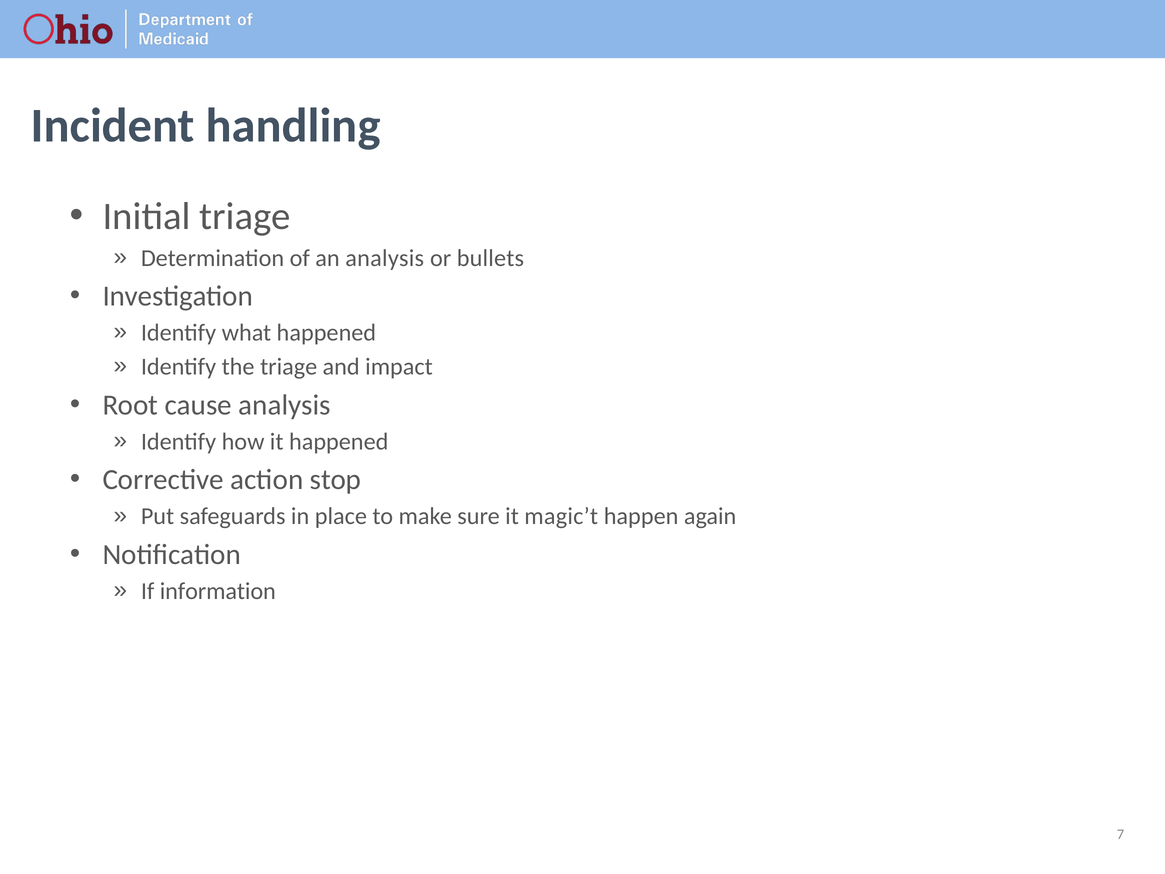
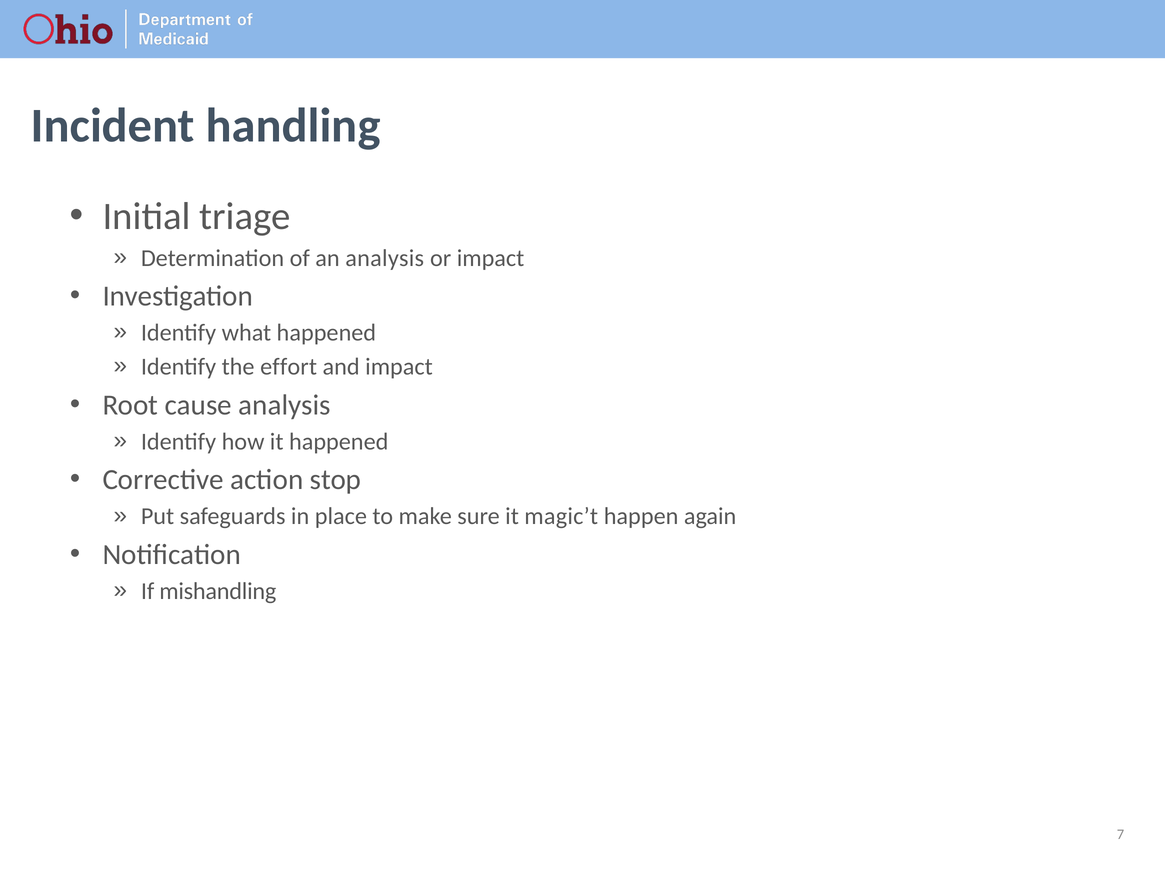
or bullets: bullets -> impact (491, 258)
the triage: triage -> effort (289, 367)
information: information -> mishandling (218, 591)
